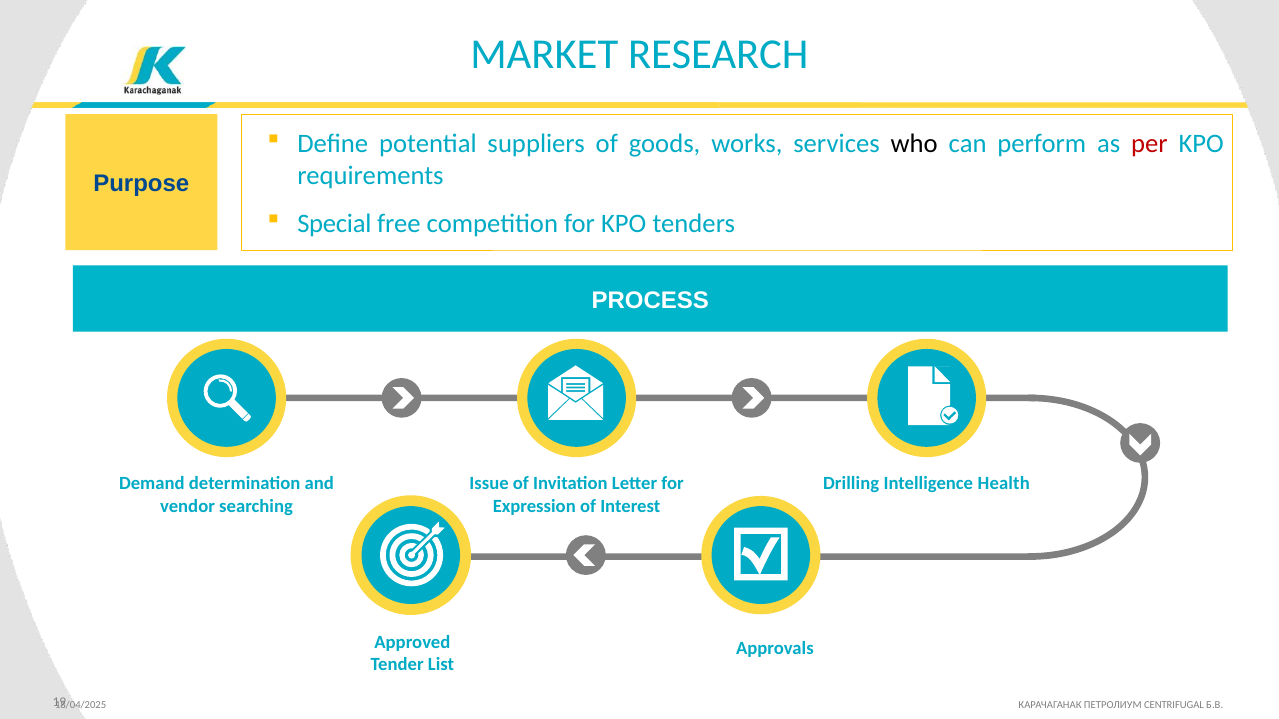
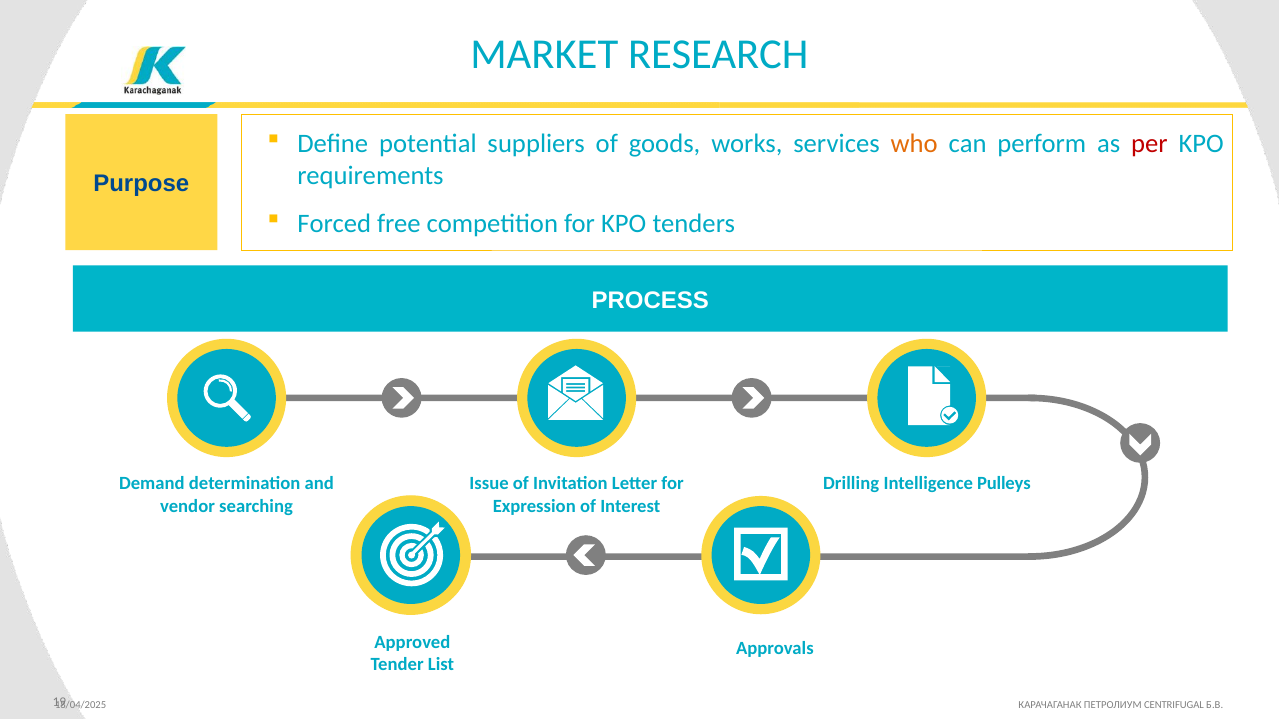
who colour: black -> orange (914, 144)
Special: Special -> Forced (334, 224)
Health: Health -> Pulleys (1004, 484)
